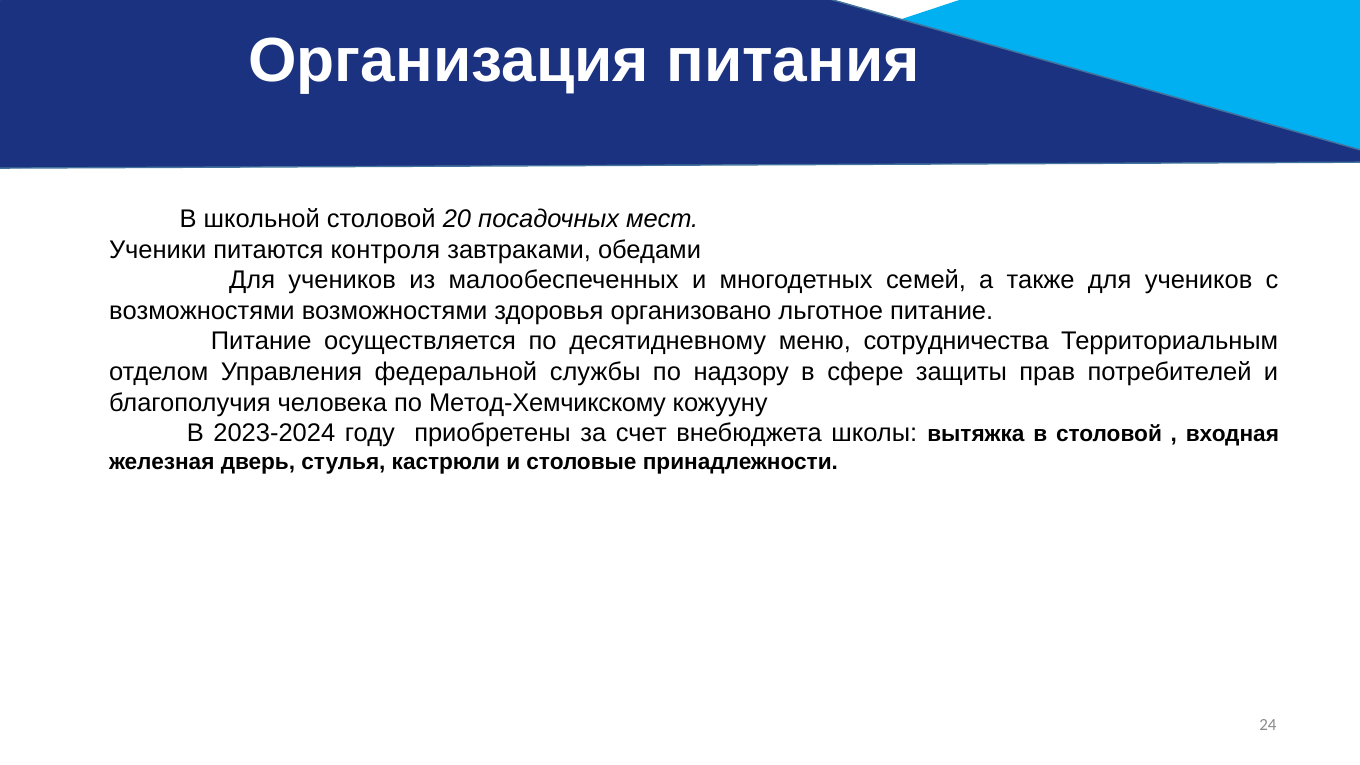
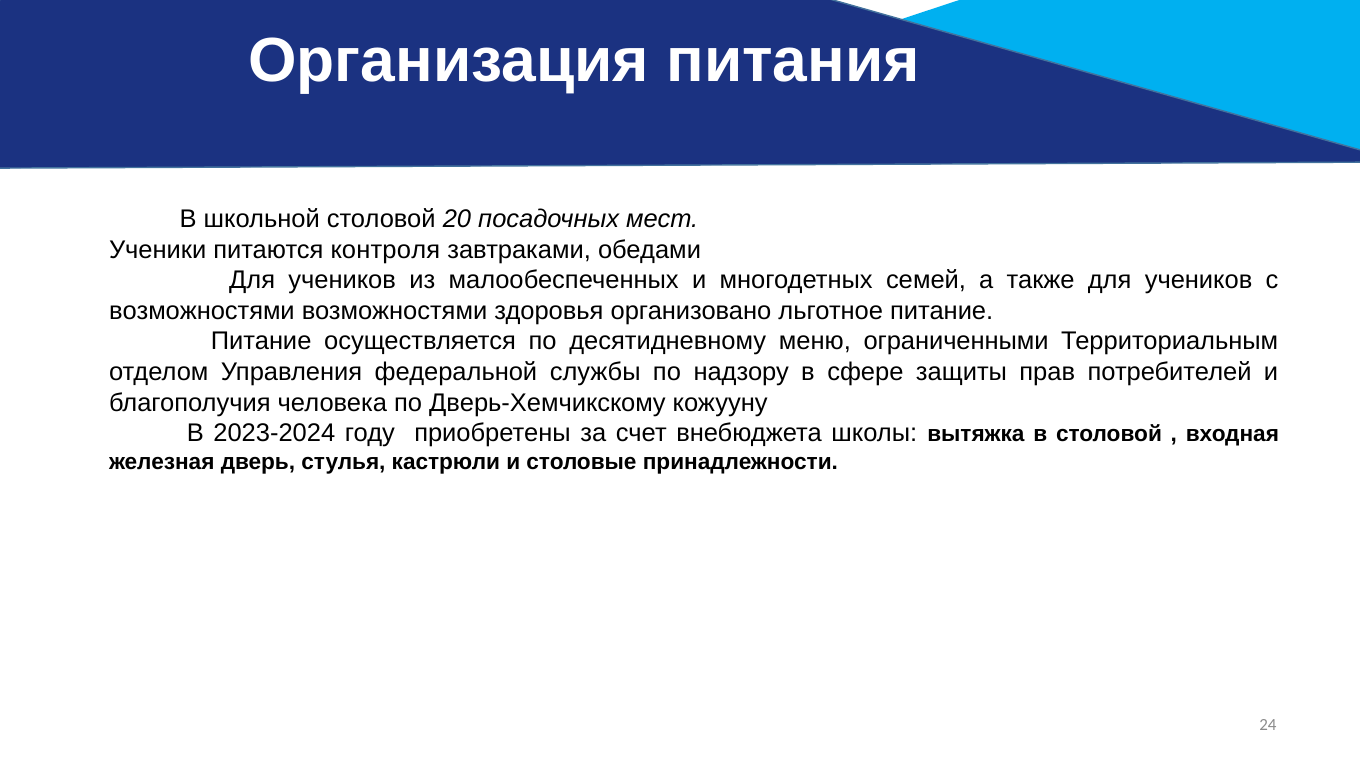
сотрудничества: сотрудничества -> ограниченными (956, 342)
Метод-Хемчикскому: Метод-Хемчикскому -> Дверь-Хемчикскому (547, 403)
